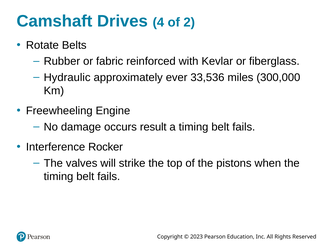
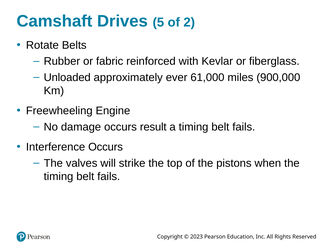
4: 4 -> 5 (158, 22)
Hydraulic: Hydraulic -> Unloaded (67, 78)
33,536: 33,536 -> 61,000 (207, 78)
300,000: 300,000 -> 900,000 (278, 78)
Interference Rocker: Rocker -> Occurs (106, 148)
